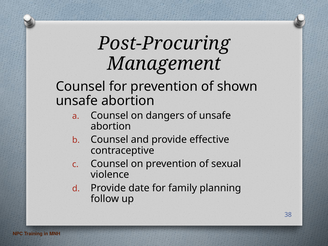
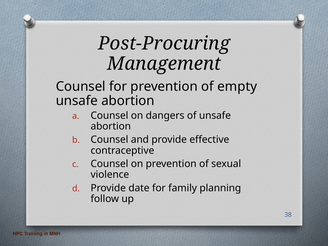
shown: shown -> empty (237, 87)
